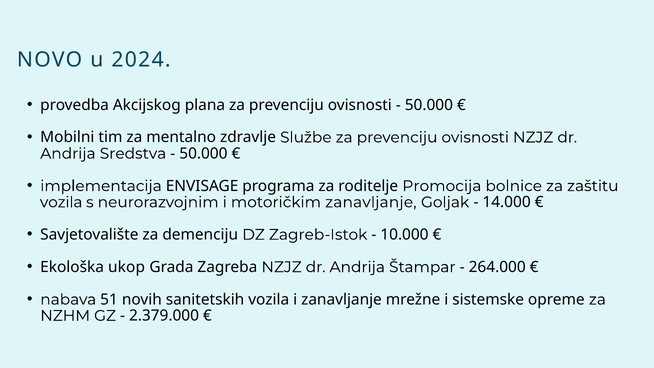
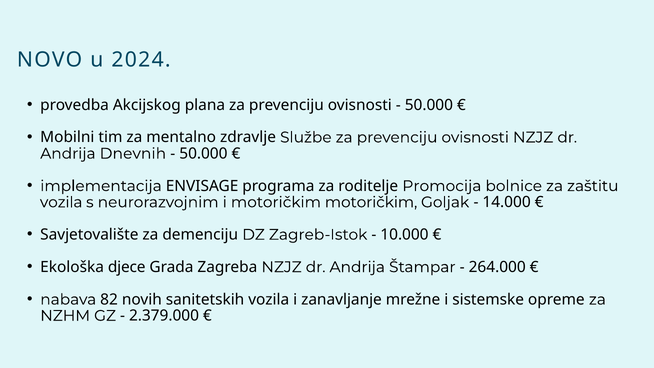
Sredstva: Sredstva -> Dnevnih (133, 154)
motoričkim zanavljanje: zanavljanje -> motoričkim (371, 202)
ukop: ukop -> djece (127, 267)
51: 51 -> 82 (109, 299)
